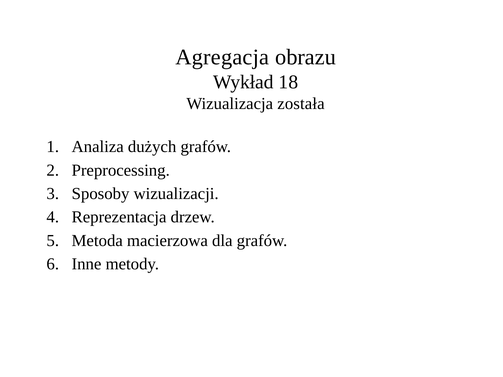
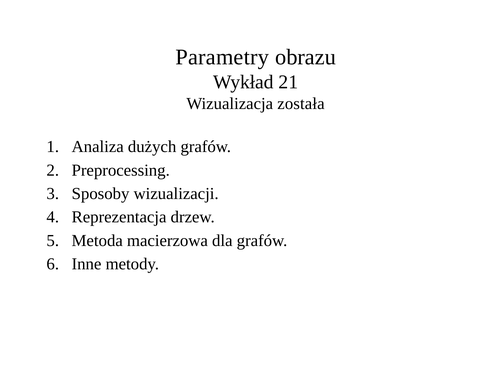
Agregacja: Agregacja -> Parametry (222, 57)
18: 18 -> 21 (288, 82)
